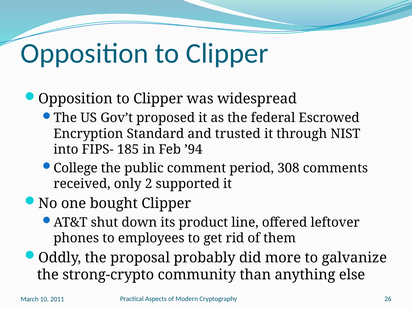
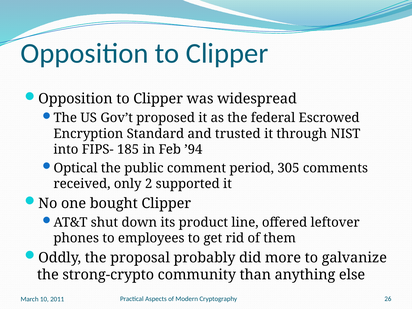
College: College -> Optical (76, 168)
308: 308 -> 305 (288, 168)
